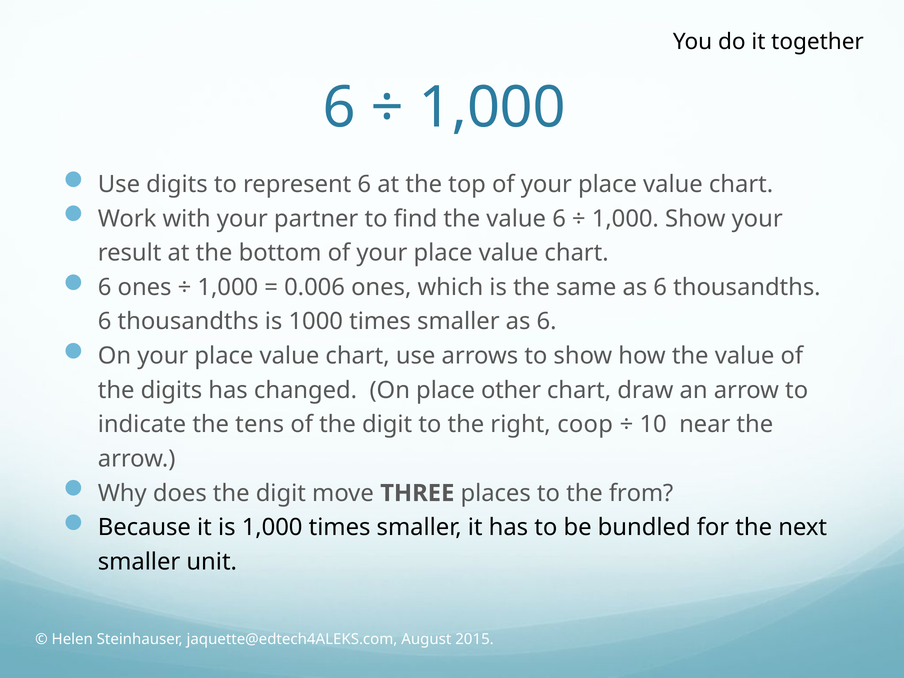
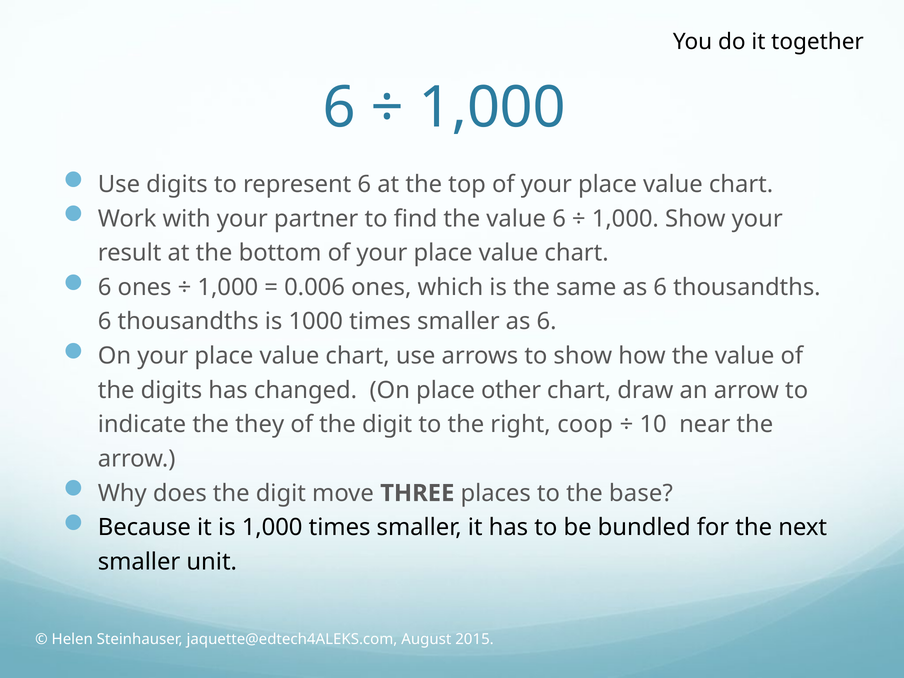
tens: tens -> they (260, 425)
from: from -> base (641, 493)
